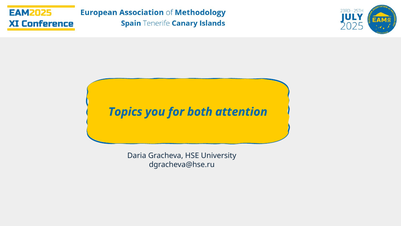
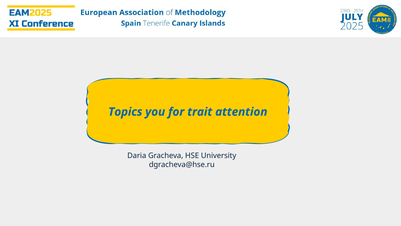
both: both -> trait (200, 112)
